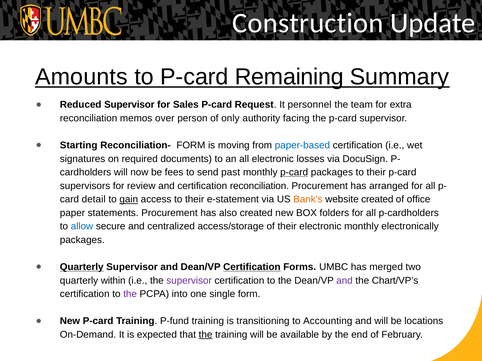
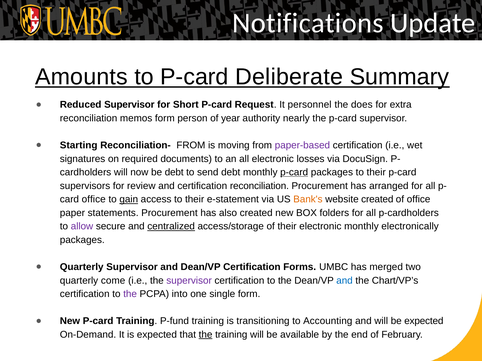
Construction: Construction -> Notifications (308, 23)
Remaining: Remaining -> Deliberate (289, 77)
Sales: Sales -> Short (186, 105)
team: team -> does (362, 105)
memos over: over -> form (165, 118)
only: only -> year (230, 118)
facing: facing -> nearly (296, 118)
Reconciliation- FORM: FORM -> FROM (191, 145)
paper-based colour: blue -> purple (302, 145)
be fees: fees -> debt (174, 173)
send past: past -> debt (231, 173)
detail: detail -> office (94, 200)
allow colour: blue -> purple (82, 227)
centralized underline: none -> present (171, 227)
Quarterly underline: present -> none (82, 267)
Certification underline: present -> none (252, 267)
within: within -> come (113, 281)
and colour: purple -> blue (344, 281)
be locations: locations -> expected (424, 321)
